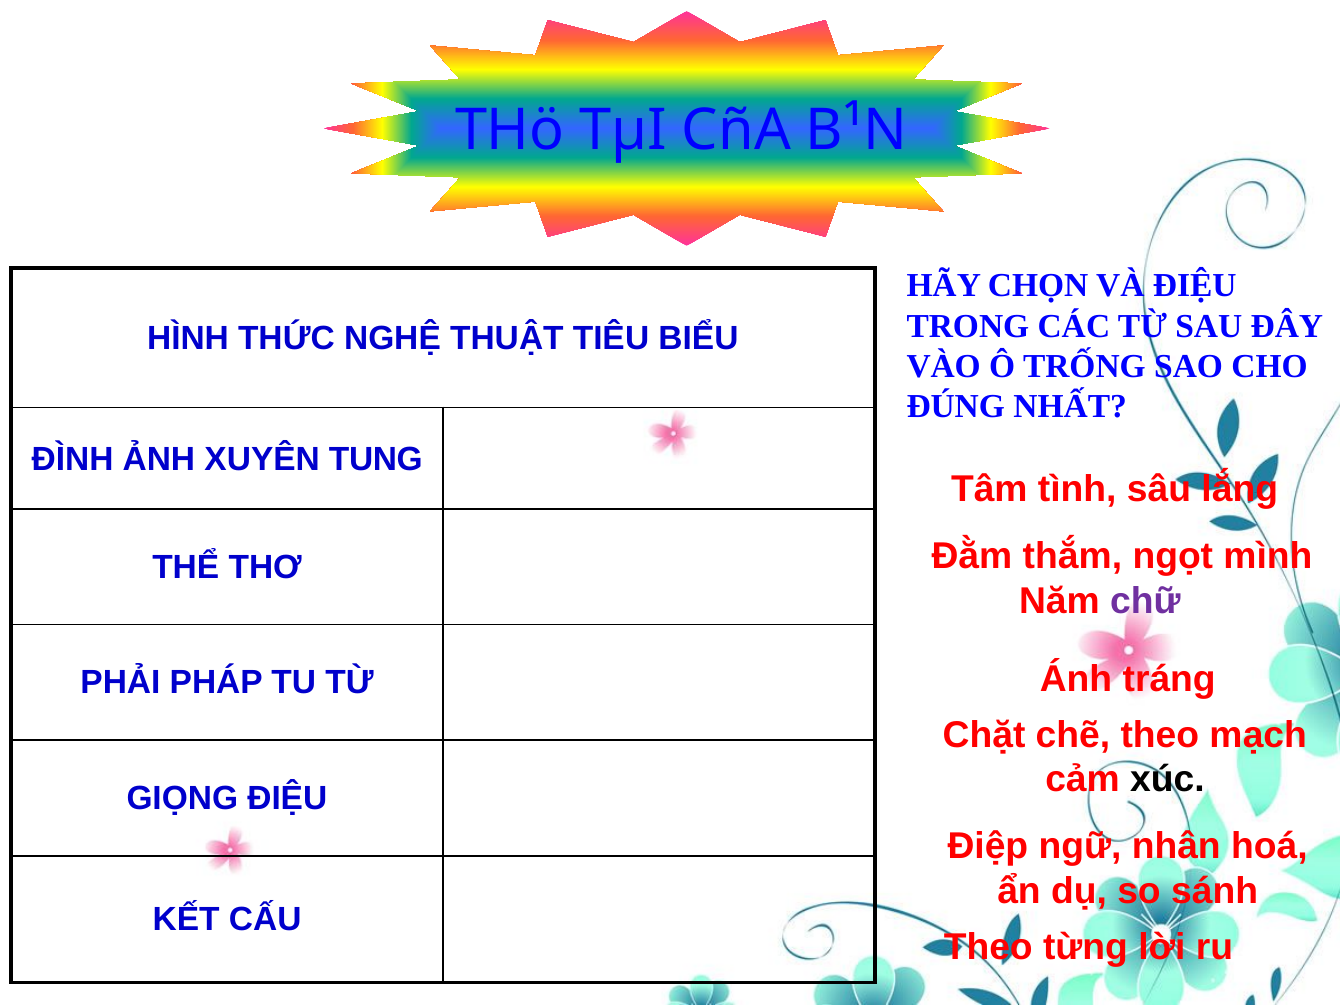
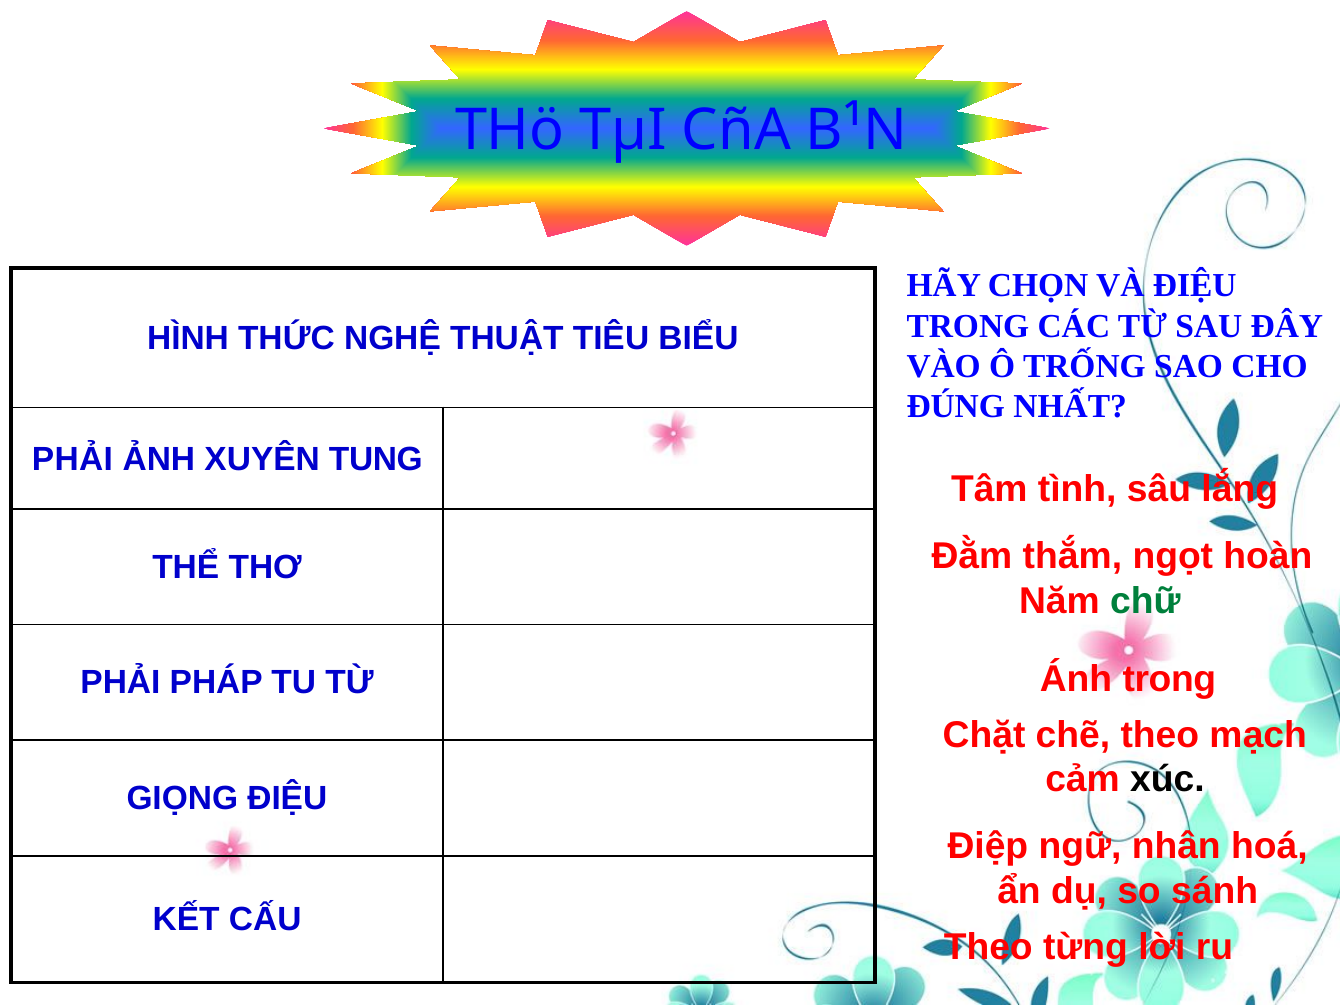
ĐÌNH: ĐÌNH -> PHẢI (72, 459)
mình: mình -> hoàn (1268, 556)
chữ colour: purple -> green (1145, 601)
Ánh tráng: tráng -> trong (1169, 679)
